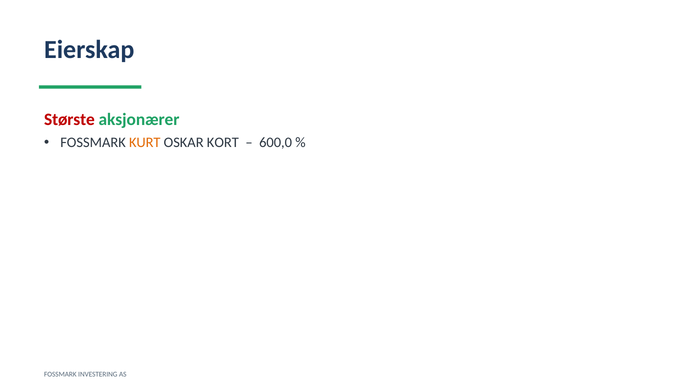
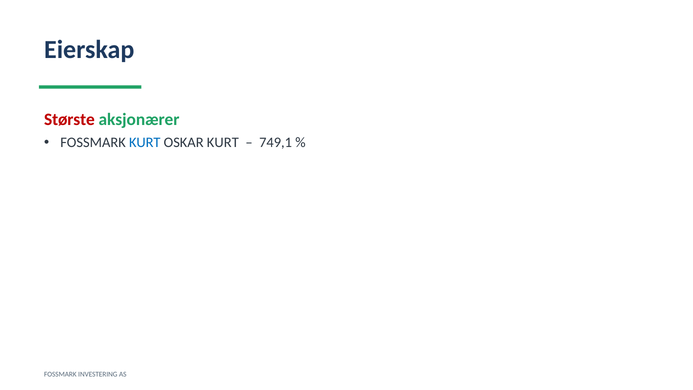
KURT colour: orange -> blue (145, 143)
OSKAR KORT: KORT -> KURT (223, 143)
600,0: 600,0 -> 749,1 (276, 143)
